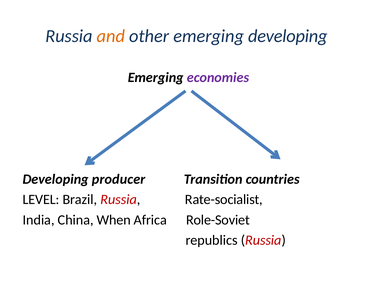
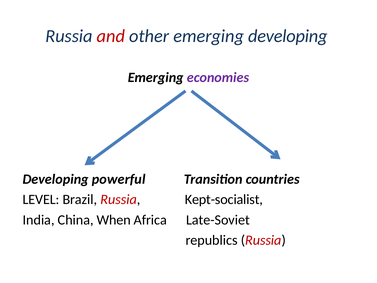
and colour: orange -> red (111, 36)
producer: producer -> powerful (119, 179)
Rate-socialist: Rate-socialist -> Kept-socialist (224, 199)
Role-Soviet: Role-Soviet -> Late-Soviet (218, 220)
